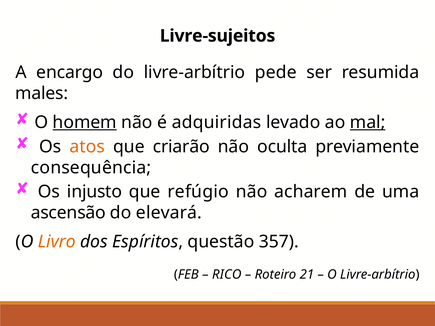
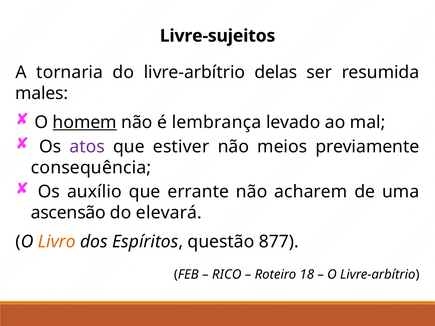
encargo: encargo -> tornaria (70, 72)
pede: pede -> delas (276, 72)
adquiridas: adquiridas -> lembrança (216, 122)
mal underline: present -> none (368, 122)
atos colour: orange -> purple (87, 147)
criarão: criarão -> estiver (181, 147)
oculta: oculta -> meios (282, 147)
injusto: injusto -> auxílio (94, 192)
refúgio: refúgio -> errante (198, 192)
357: 357 -> 877 (279, 242)
21: 21 -> 18 (307, 275)
